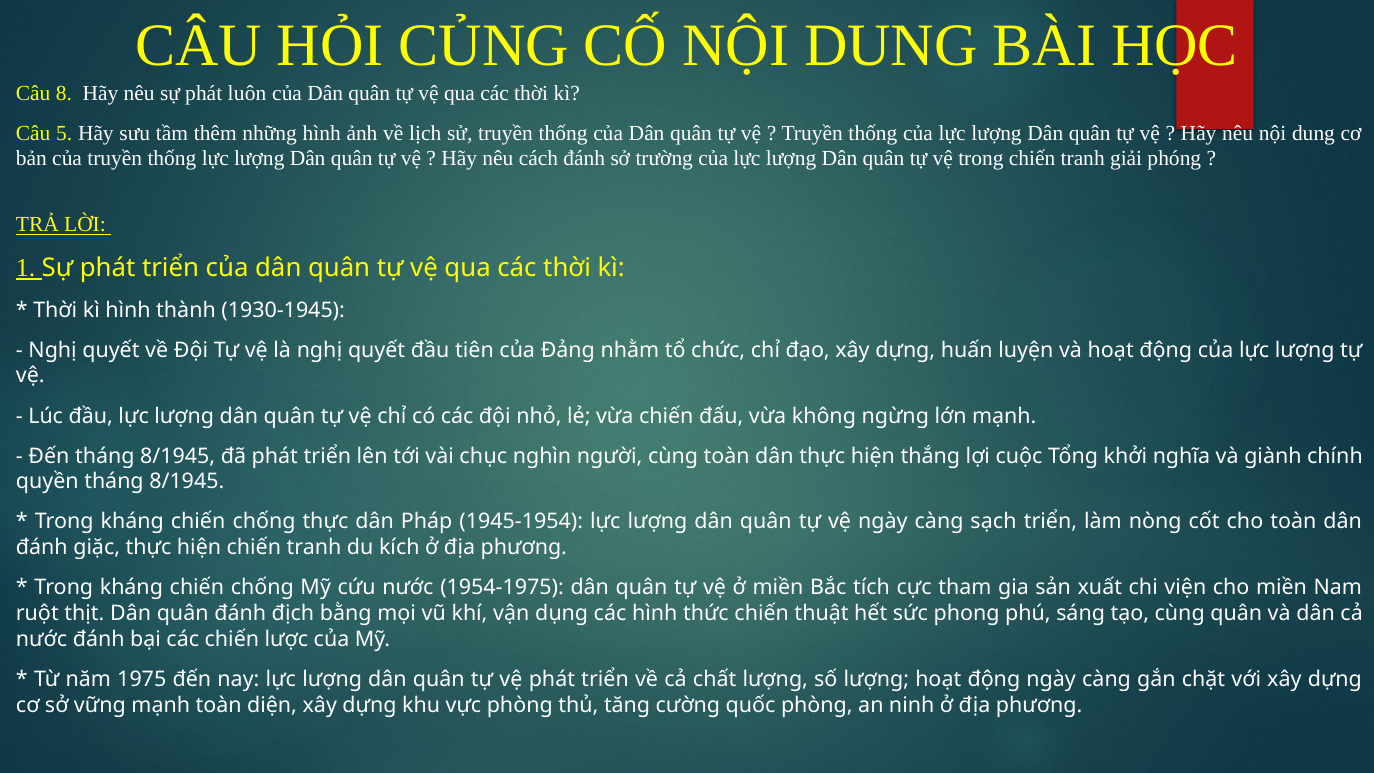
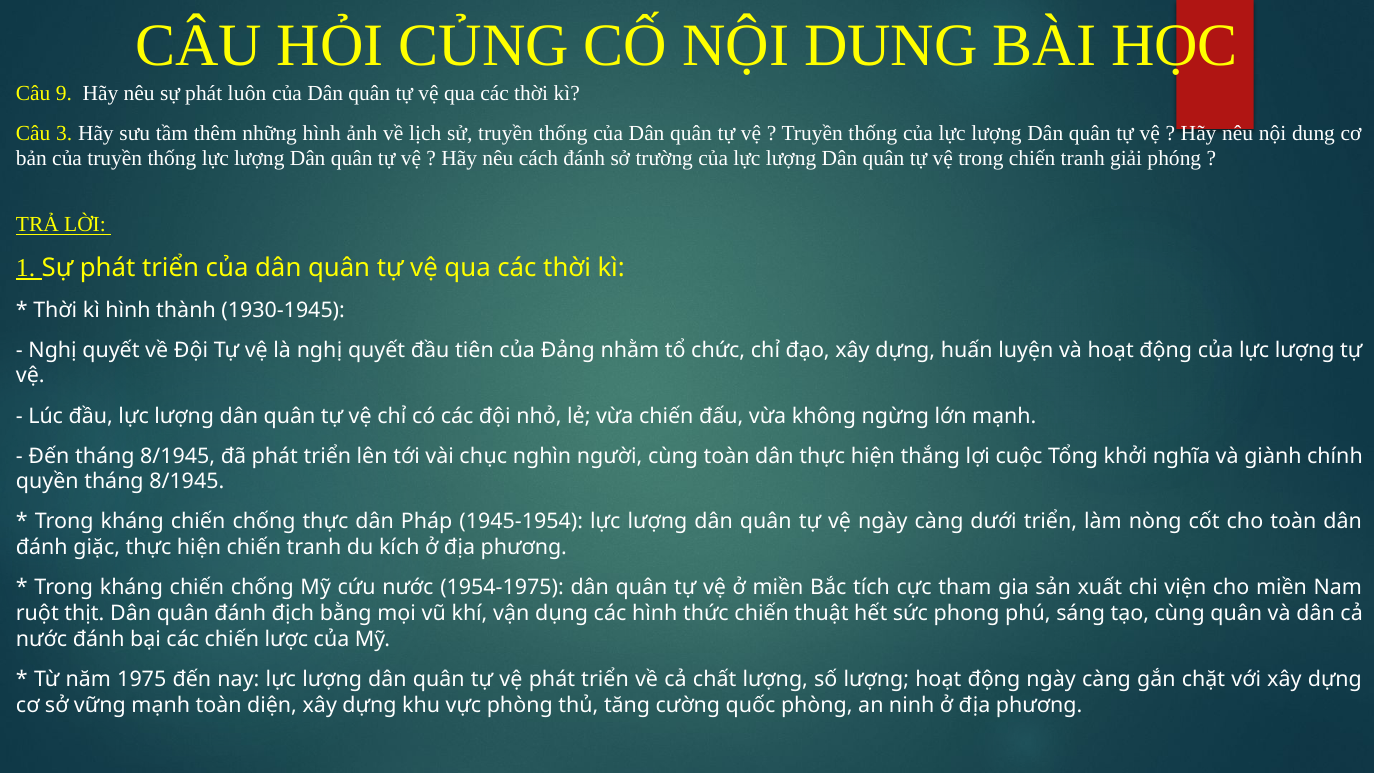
8: 8 -> 9 (64, 93)
5: 5 -> 3 (64, 133)
sạch: sạch -> dưới (994, 522)
